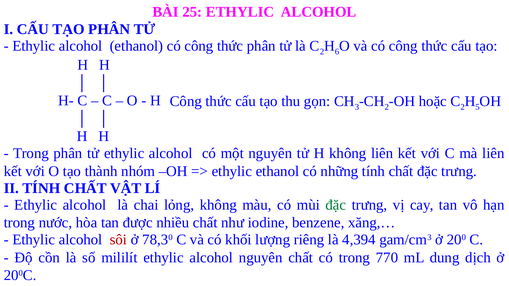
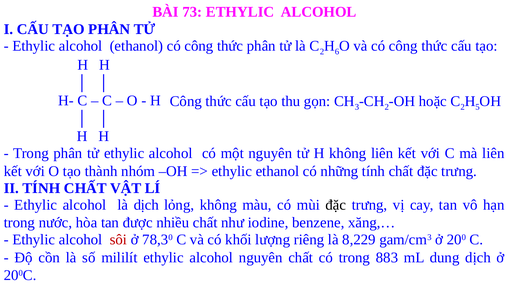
25: 25 -> 73 (192, 12)
là chai: chai -> dịch (146, 205)
đặc colour: green -> black (336, 205)
4,394: 4,394 -> 8,229 (359, 240)
770: 770 -> 883 (387, 258)
